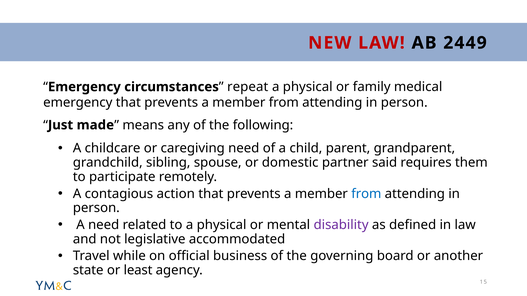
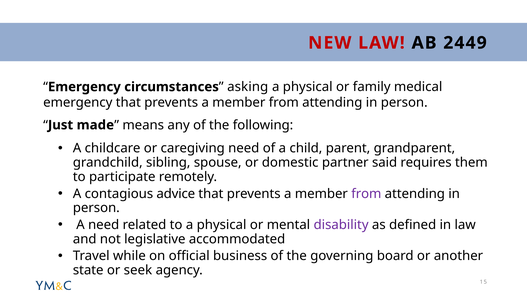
repeat: repeat -> asking (248, 87)
action: action -> advice (176, 194)
from colour: blue -> purple (366, 194)
least: least -> seek (138, 271)
